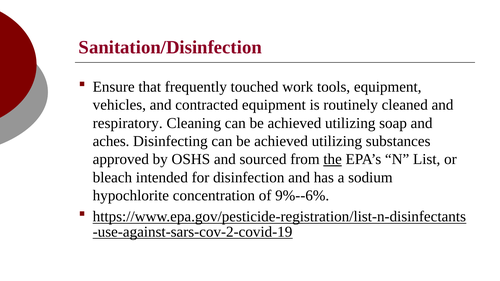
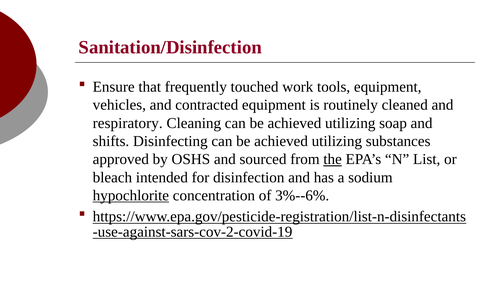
aches: aches -> shifts (111, 141)
hypochlorite underline: none -> present (131, 196)
9%--6%: 9%--6% -> 3%--6% (302, 196)
